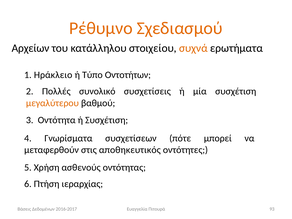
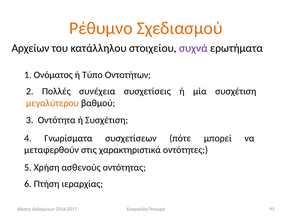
συχνά colour: orange -> purple (193, 48)
Ηράκλειο: Ηράκλειο -> Ονόματος (53, 75)
συνολικό: συνολικό -> συνέχεια (97, 91)
αποθηκευτικός: αποθηκευτικός -> χαρακτηριστικά (130, 150)
